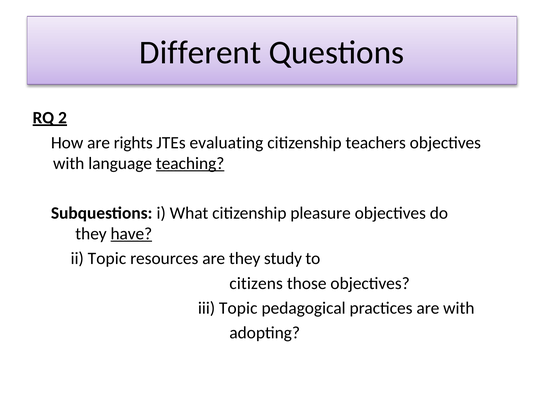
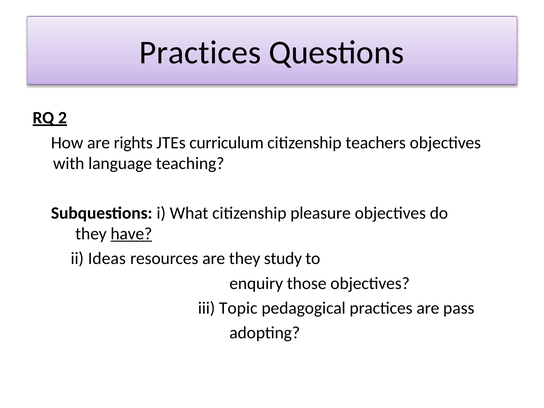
Different: Different -> Practices (200, 53)
evaluating: evaluating -> curriculum (227, 143)
teaching underline: present -> none (190, 163)
ii Topic: Topic -> Ideas (107, 259)
citizens: citizens -> enquiry (256, 283)
are with: with -> pass (459, 308)
